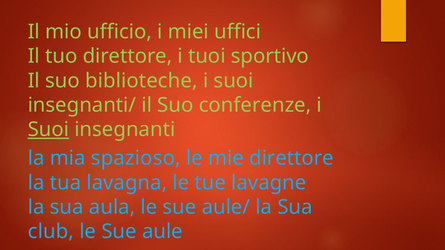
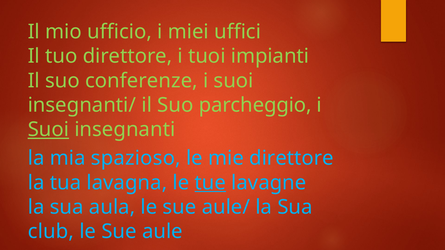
sportivo: sportivo -> impianti (270, 56)
biblioteche: biblioteche -> conferenze (141, 81)
conferenze: conferenze -> parcheggio (255, 105)
tue underline: none -> present (210, 183)
